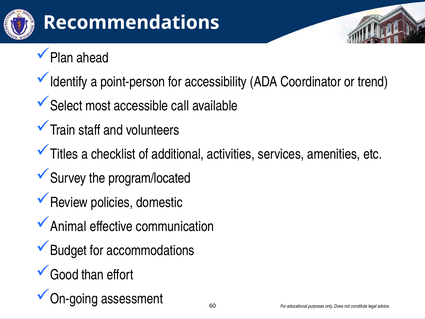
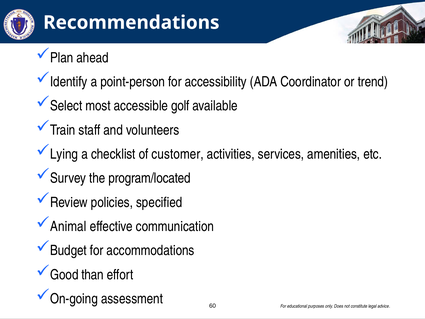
call: call -> golf (180, 106)
Titles: Titles -> Lying (64, 154)
additional: additional -> customer (178, 154)
domestic: domestic -> specified (159, 202)
